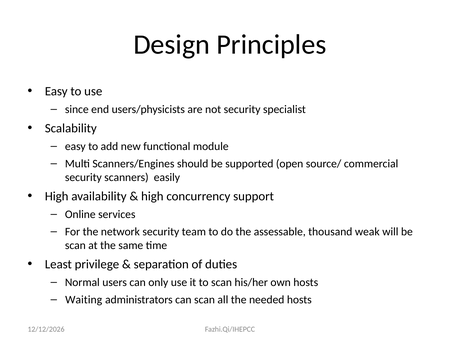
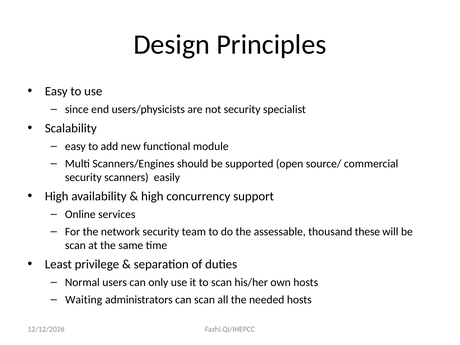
weak: weak -> these (367, 232)
